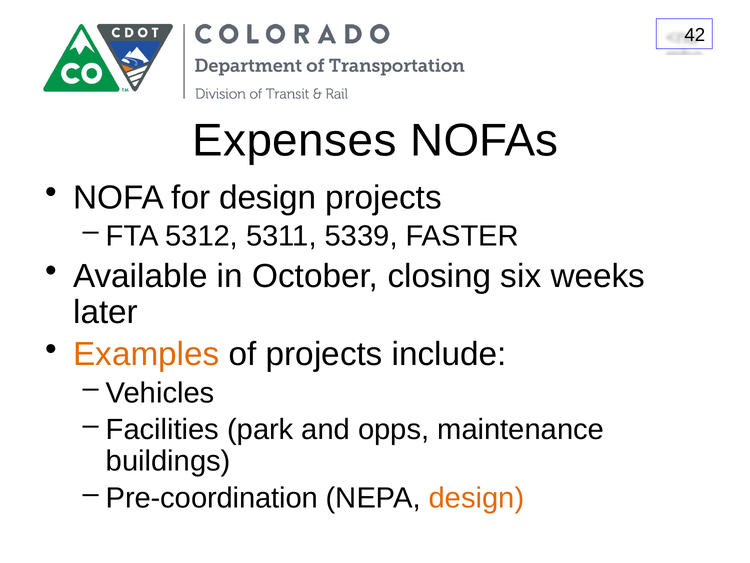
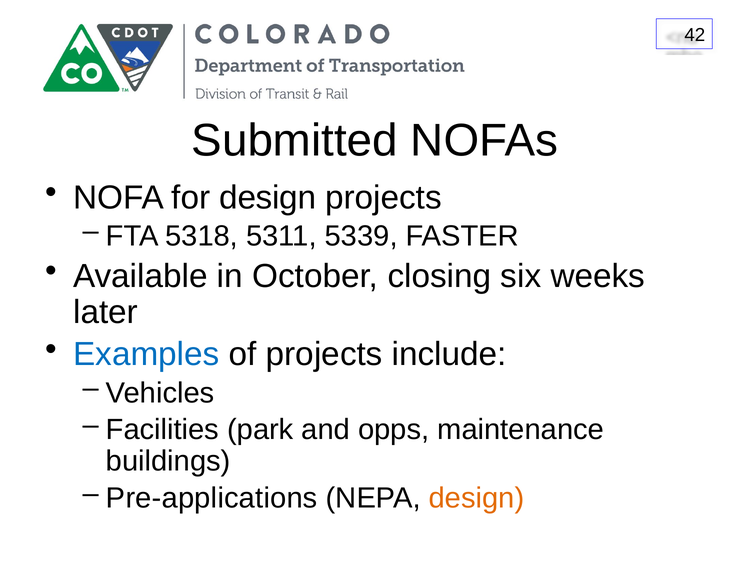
Expenses: Expenses -> Submitted (295, 141)
5312: 5312 -> 5318 (202, 236)
Examples colour: orange -> blue (146, 354)
Pre-coordination: Pre-coordination -> Pre-applications (212, 498)
